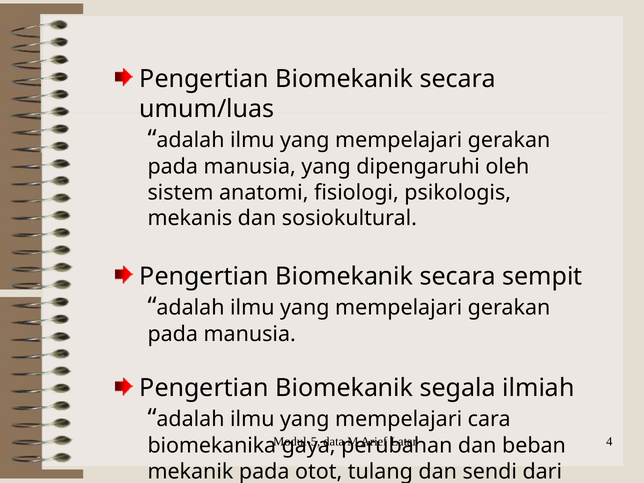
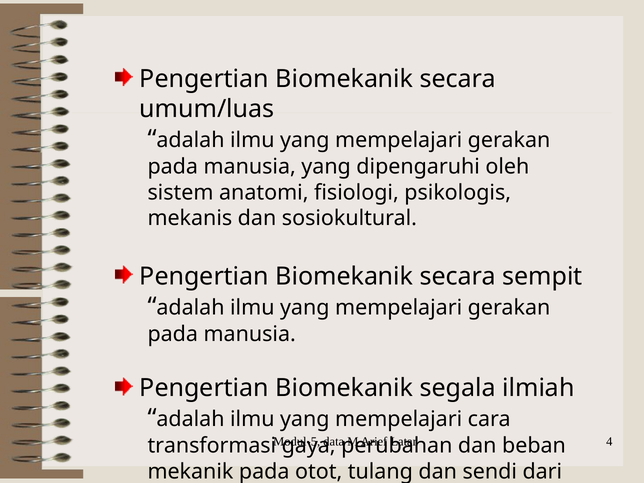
biomekanika: biomekanika -> transformasi (212, 446)
